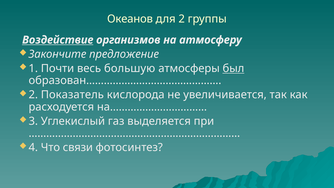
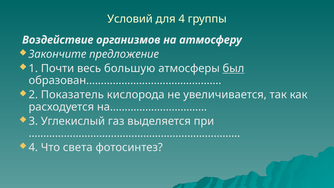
Океанов: Океанов -> Условий (130, 19)
для 2: 2 -> 4 (182, 19)
Воздействие underline: present -> none (58, 40)
связи: связи -> света (78, 147)
